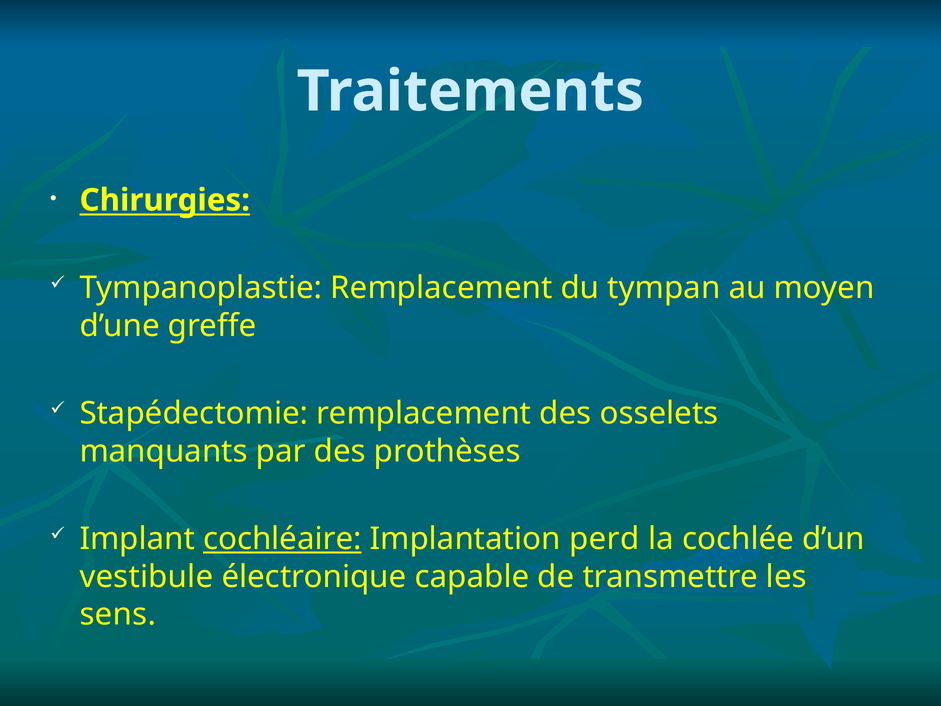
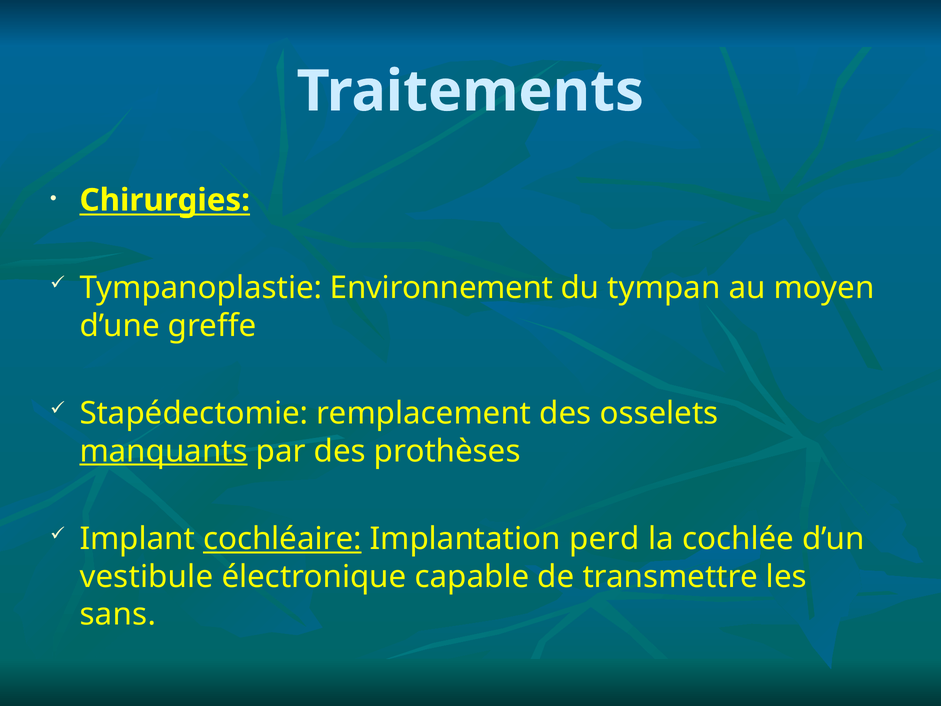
Tympanoplastie Remplacement: Remplacement -> Environnement (442, 288)
manquants underline: none -> present (164, 451)
sens: sens -> sans (118, 614)
